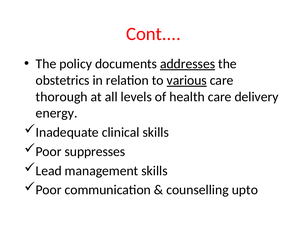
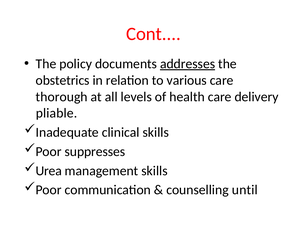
various underline: present -> none (187, 80)
energy: energy -> pliable (57, 113)
Lead: Lead -> Urea (49, 170)
upto: upto -> until (245, 189)
